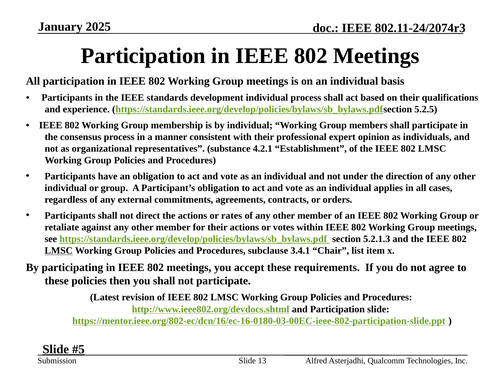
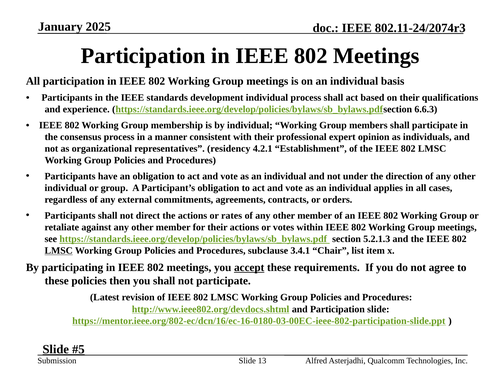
5.2.5: 5.2.5 -> 6.6.3 (426, 109)
substance: substance -> residency (229, 149)
accept underline: none -> present (249, 267)
